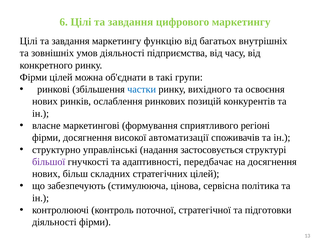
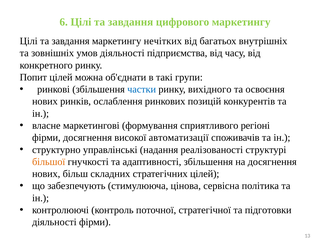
функцію: функцію -> нечітких (163, 41)
Фірми: Фірми -> Попит (33, 77)
застосовується: застосовується -> реалізованості (212, 150)
більшої colour: purple -> orange (49, 162)
адаптивності передбачає: передбачає -> збільшення (208, 162)
